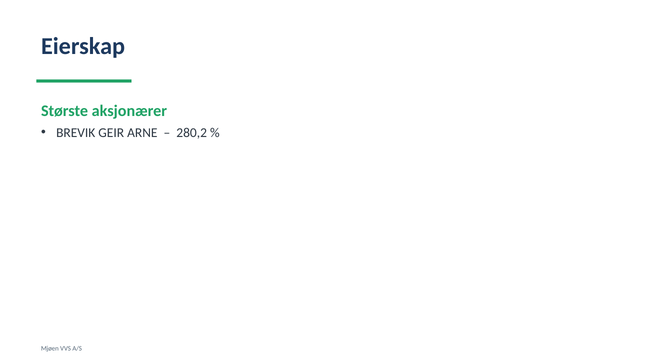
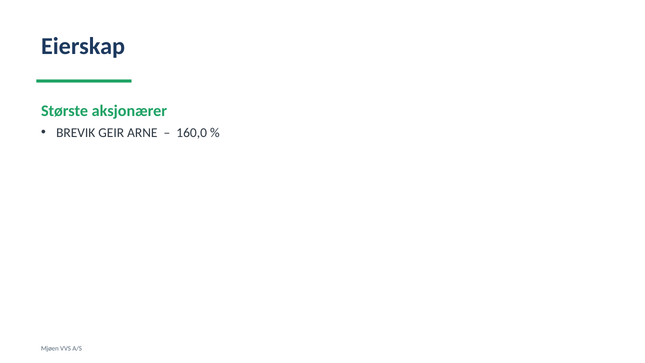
280,2: 280,2 -> 160,0 (192, 133)
